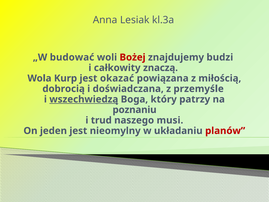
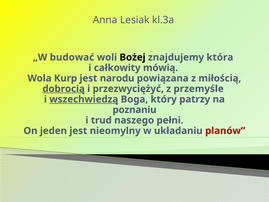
Bożej colour: red -> black (133, 57)
budzi: budzi -> która (220, 57)
znaczą: znaczą -> mówią (161, 68)
okazać: okazać -> narodu (117, 78)
dobrocią underline: none -> present (64, 89)
doświadczana: doświadczana -> przezwyciężyć (128, 89)
musi: musi -> pełni (170, 120)
